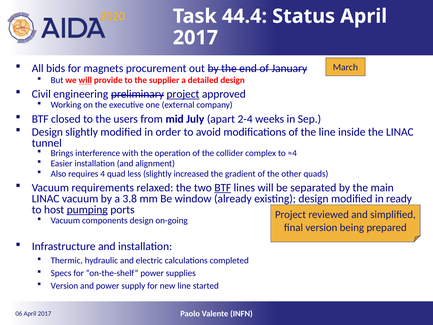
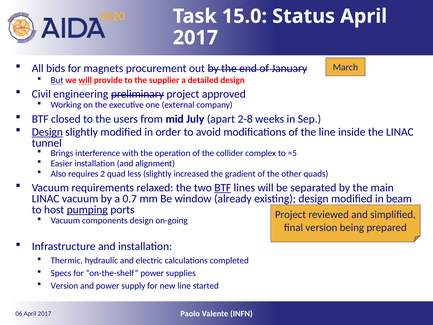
44.4: 44.4 -> 15.0 (244, 16)
But underline: none -> present (57, 80)
project underline: present -> none (183, 94)
2-4: 2-4 -> 2-8 (245, 119)
Design underline: none -> present (47, 132)
≈4: ≈4 -> ≈5 (292, 153)
4: 4 -> 2 (103, 174)
3.8: 3.8 -> 0.7 (130, 199)
ready: ready -> beam (399, 199)
